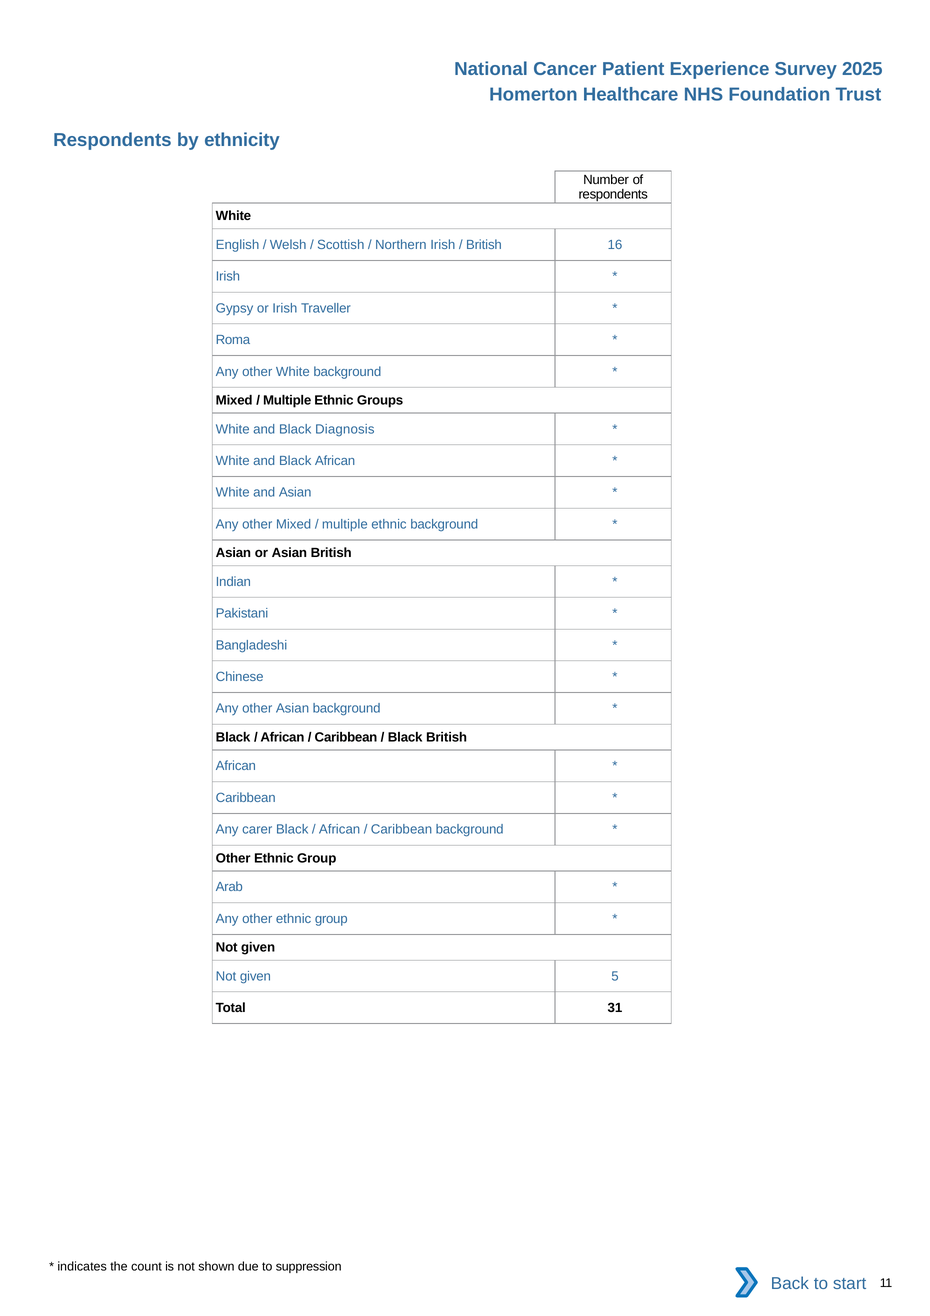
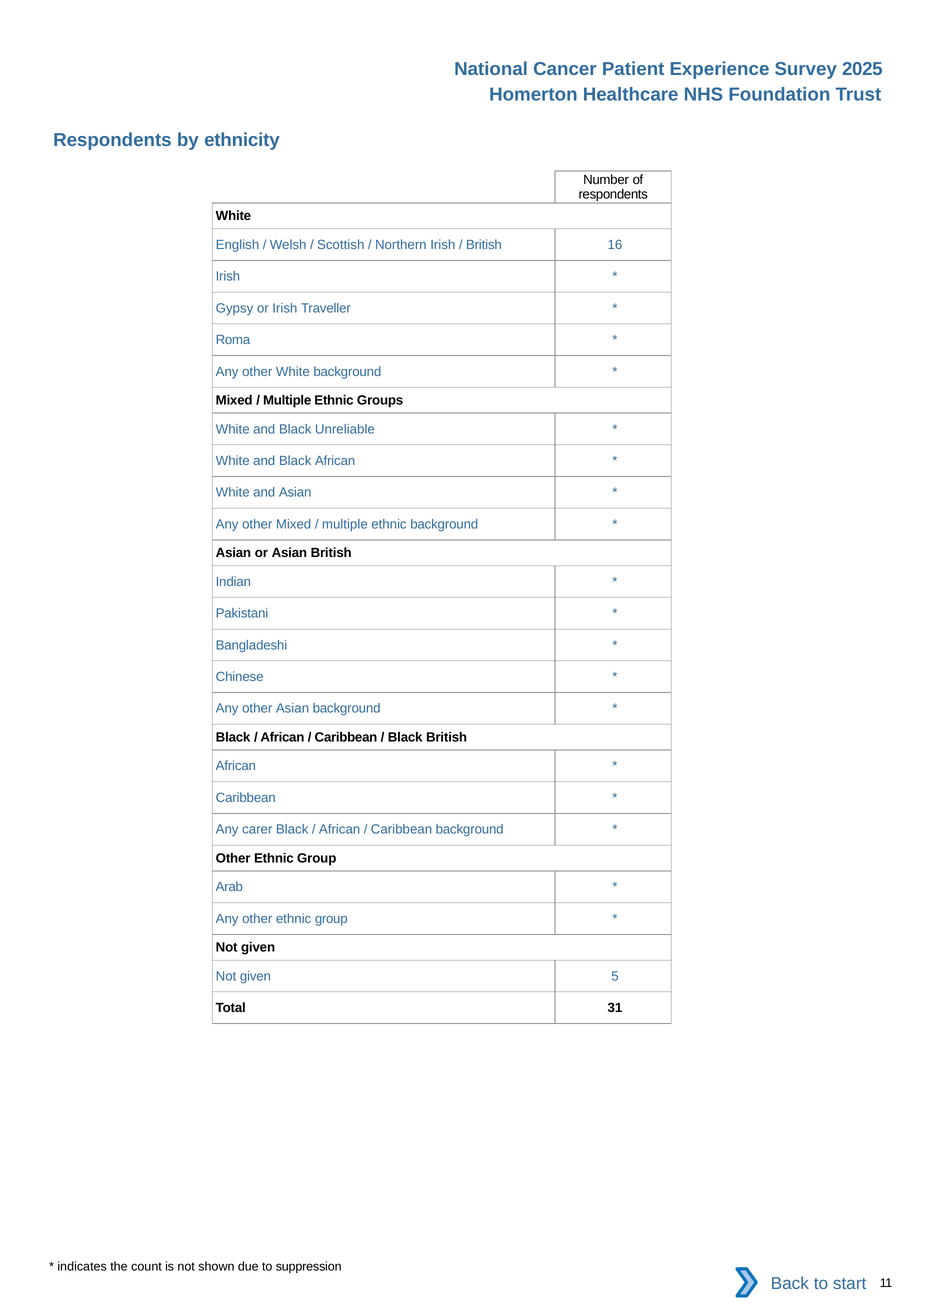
Diagnosis: Diagnosis -> Unreliable (345, 429)
